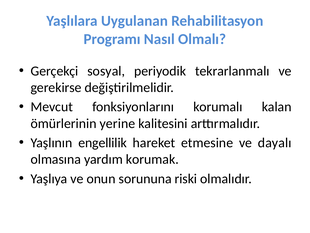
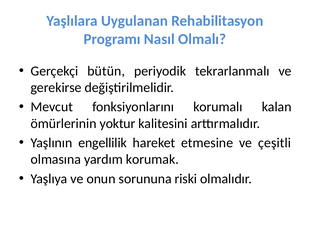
sosyal: sosyal -> bütün (106, 71)
yerine: yerine -> yoktur (118, 123)
dayalı: dayalı -> çeşitli (275, 143)
